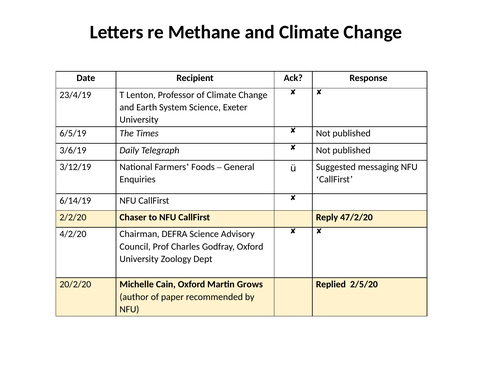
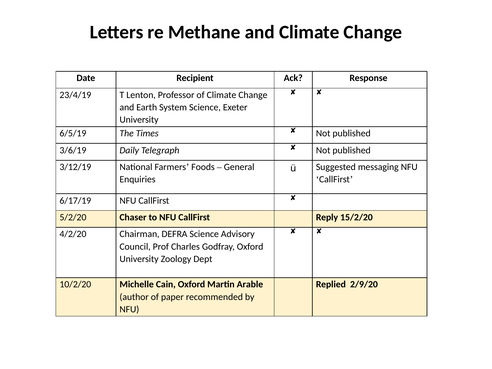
6/14/19: 6/14/19 -> 6/17/19 (75, 201)
2/2/20: 2/2/20 -> 5/2/20 (73, 217)
47/2/20: 47/2/20 -> 15/2/20 (356, 217)
20/2/20: 20/2/20 -> 10/2/20 (75, 284)
Grows: Grows -> Arable (250, 284)
2/5/20: 2/5/20 -> 2/9/20 (364, 284)
